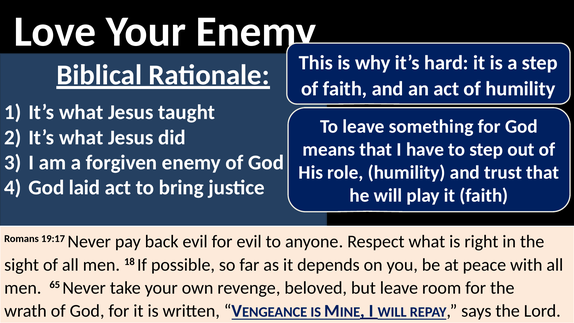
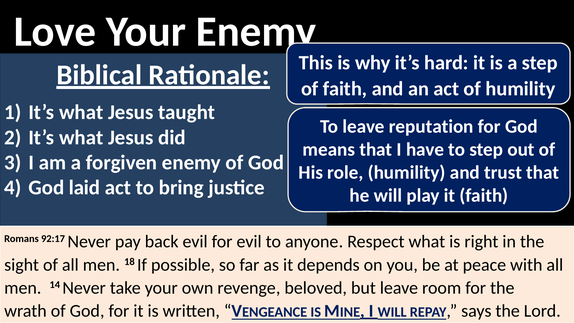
something: something -> reputation (431, 126)
19:17: 19:17 -> 92:17 (53, 239)
65: 65 -> 14 (55, 285)
